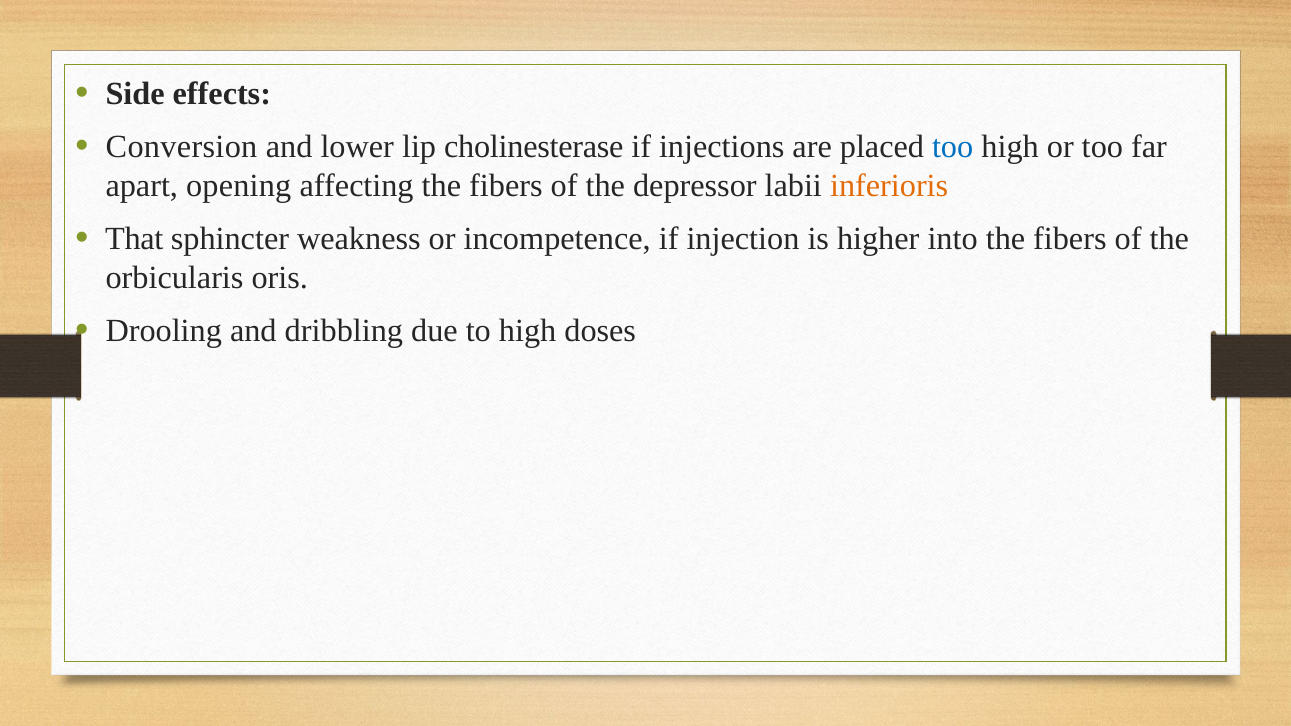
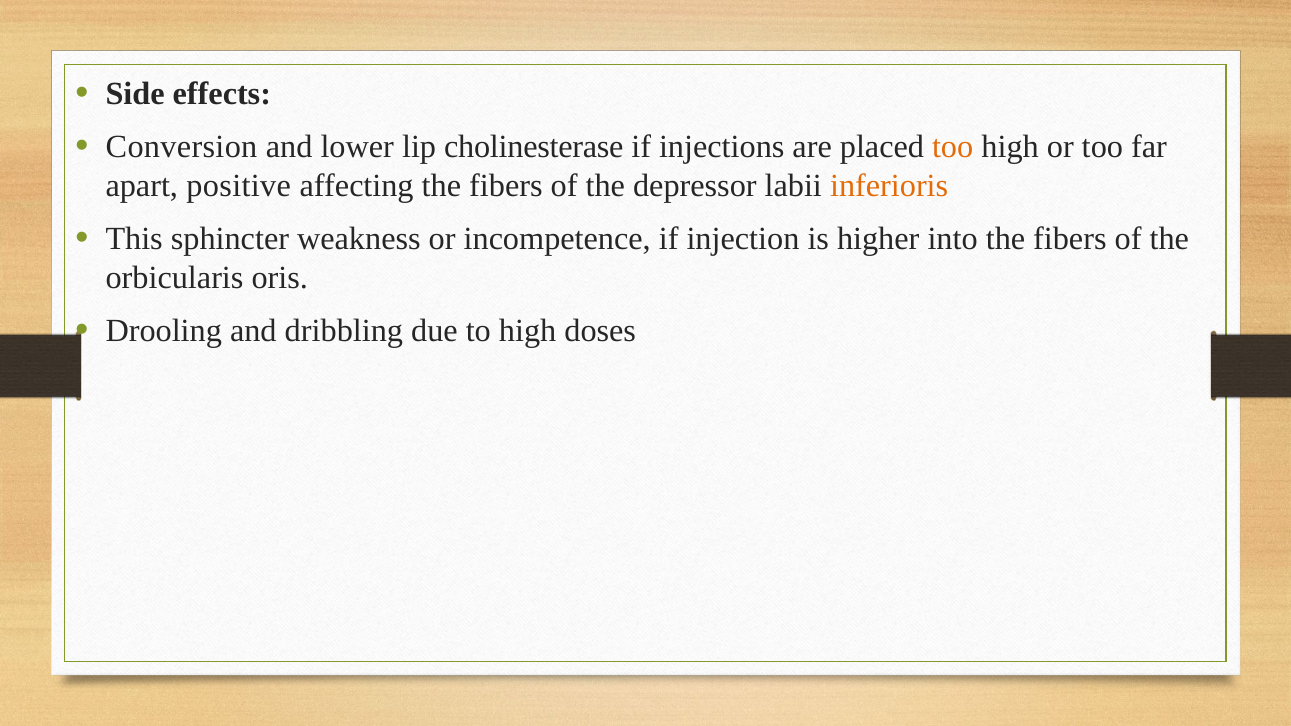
too colour: blue -> orange (953, 147)
opening: opening -> positive (239, 186)
That: That -> This (134, 239)
